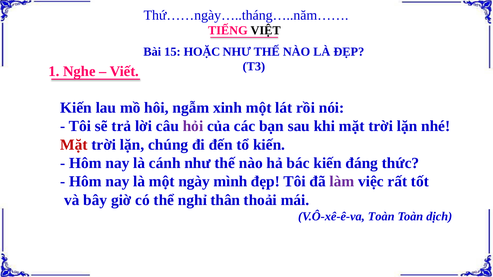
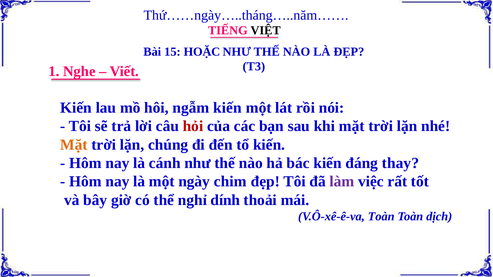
ngẫm xinh: xinh -> kiến (227, 108)
hỏi colour: purple -> red (193, 126)
Mặt colour: red -> orange (74, 145)
thức: thức -> thay (401, 163)
mình: mình -> chim (230, 182)
thân: thân -> dính (225, 200)
